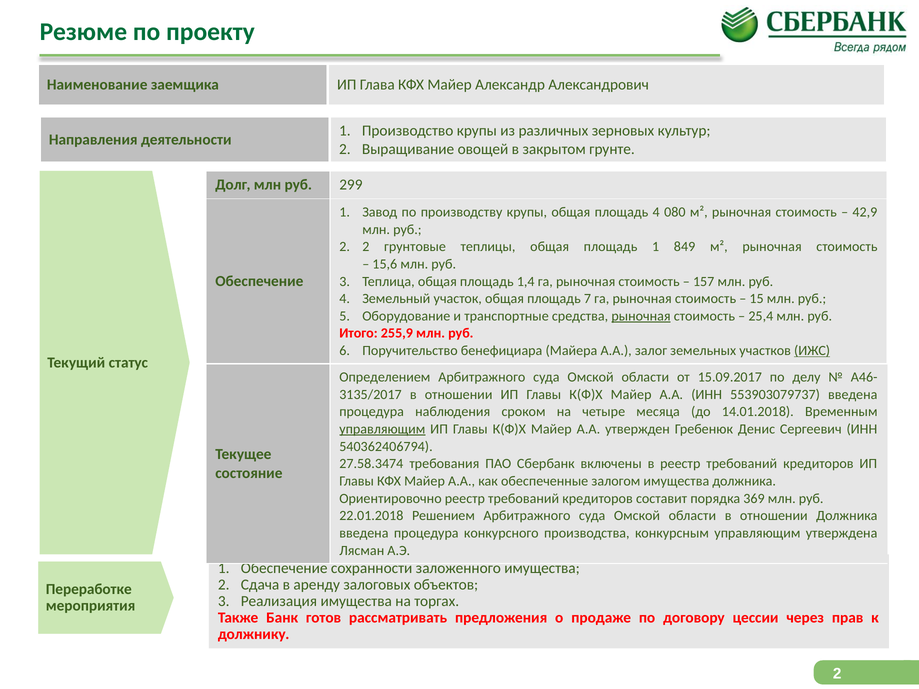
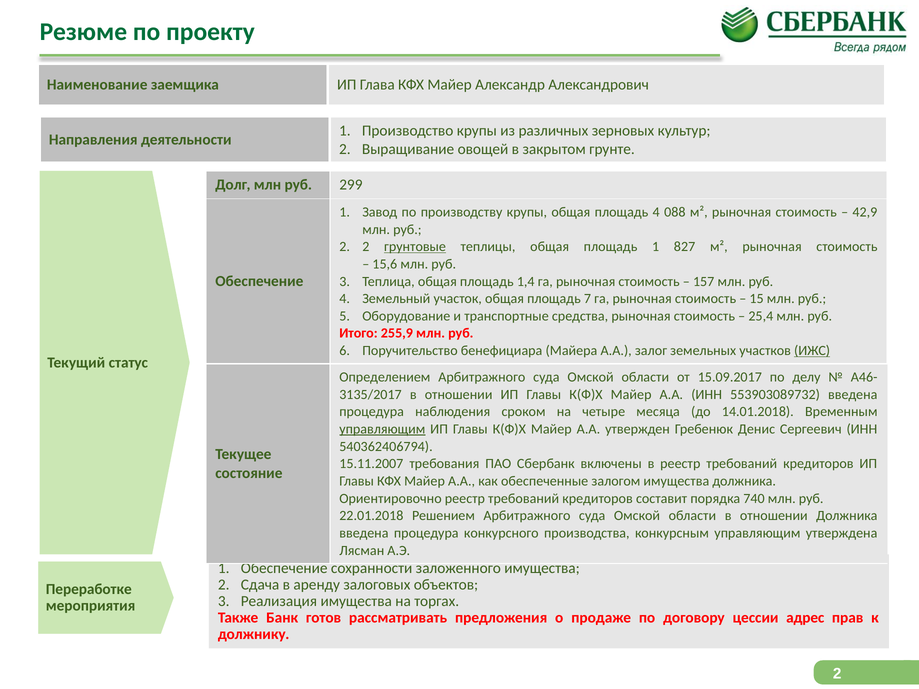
080: 080 -> 088 (675, 212)
грунтовые underline: none -> present (415, 247)
849: 849 -> 827 (685, 247)
рыночная underline: present -> none (641, 316)
553903079737: 553903079737 -> 553903089732 (775, 395)
27.58.3474: 27.58.3474 -> 15.11.2007 (371, 464)
369: 369 -> 740 (754, 499)
через: через -> адрес (805, 618)
